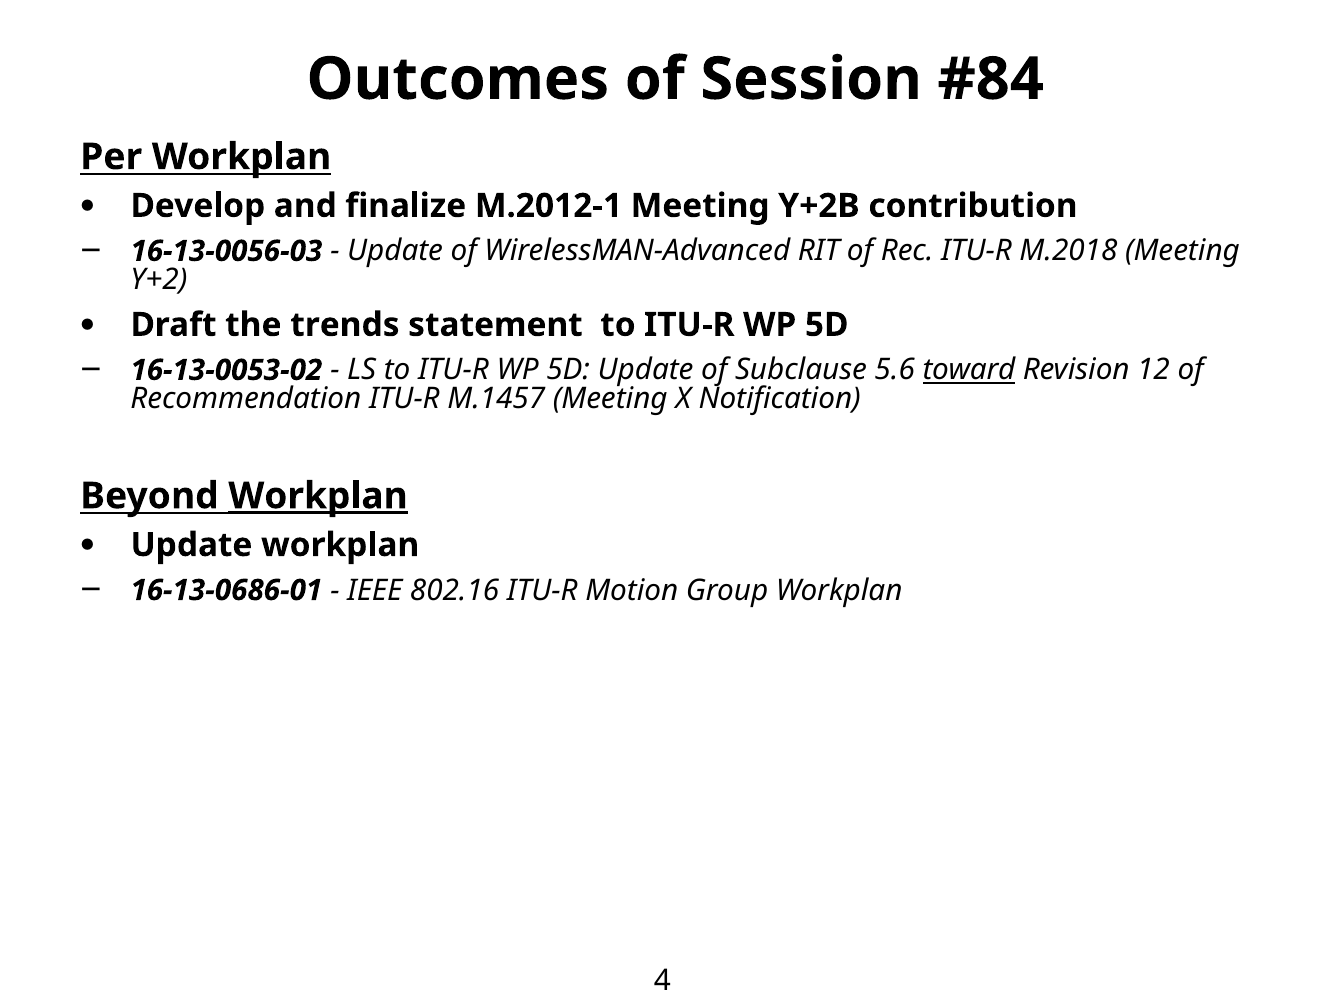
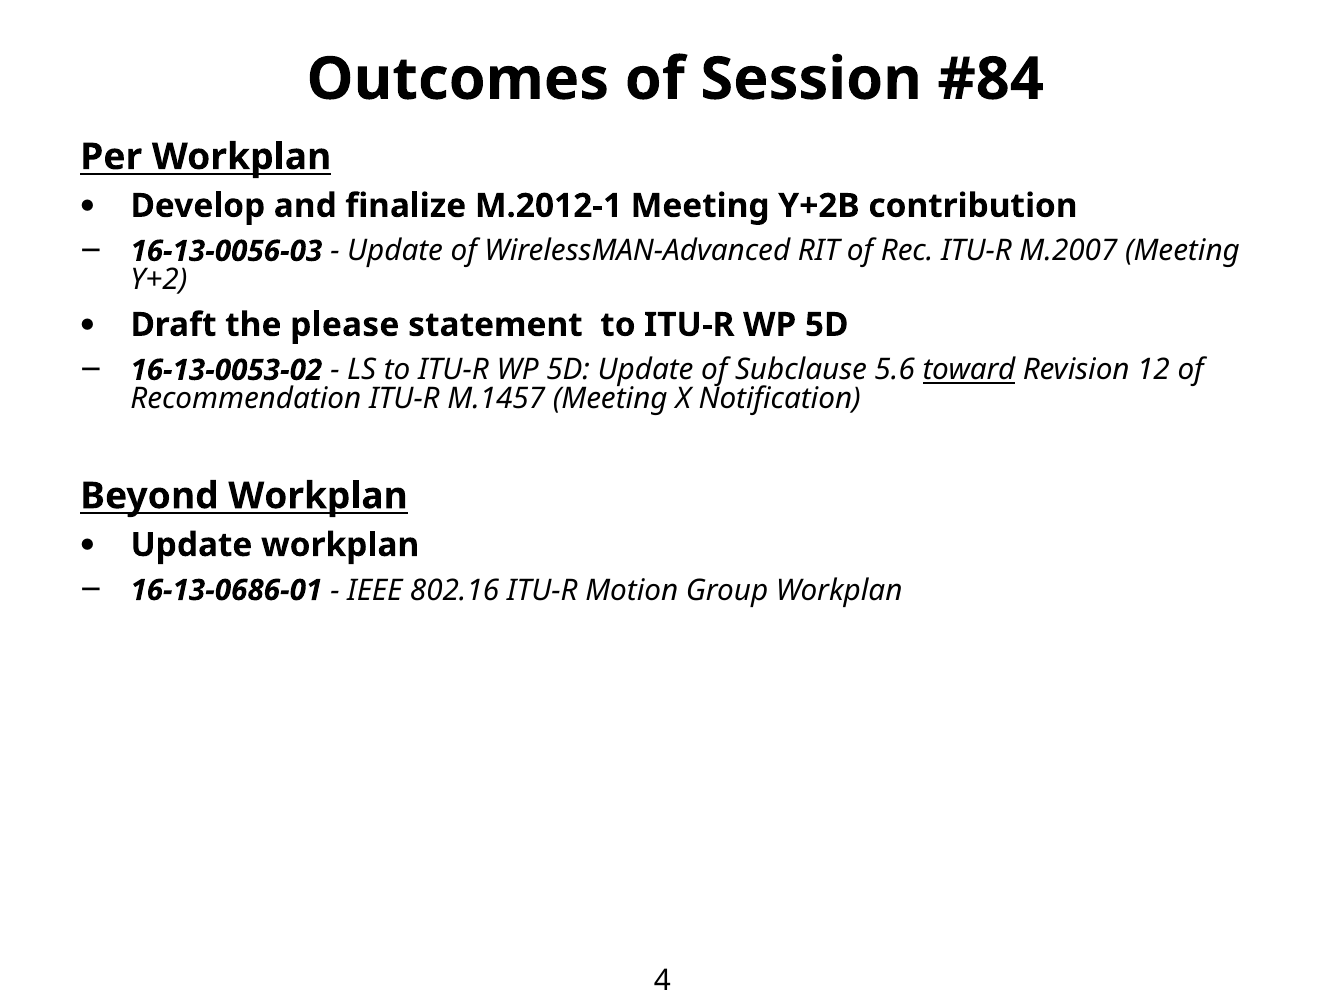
M.2018: M.2018 -> M.2007 (1068, 251)
trends: trends -> please (345, 325)
Workplan underline: present -> none (318, 496)
